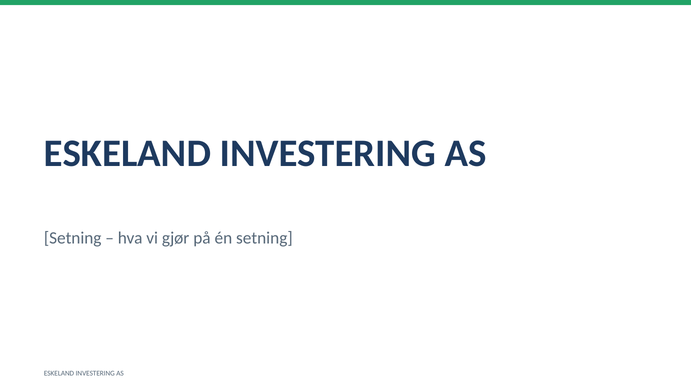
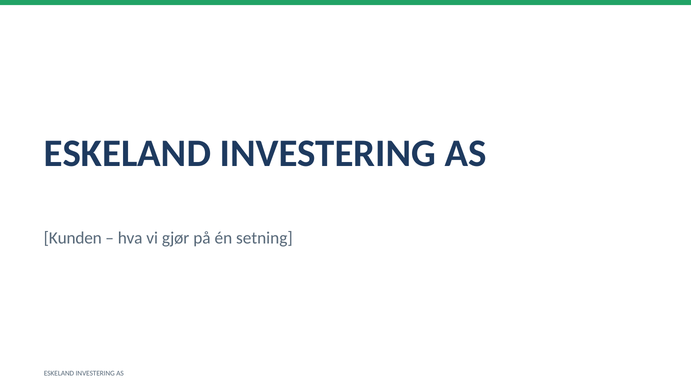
Setning: Setning -> Kunden (73, 238)
